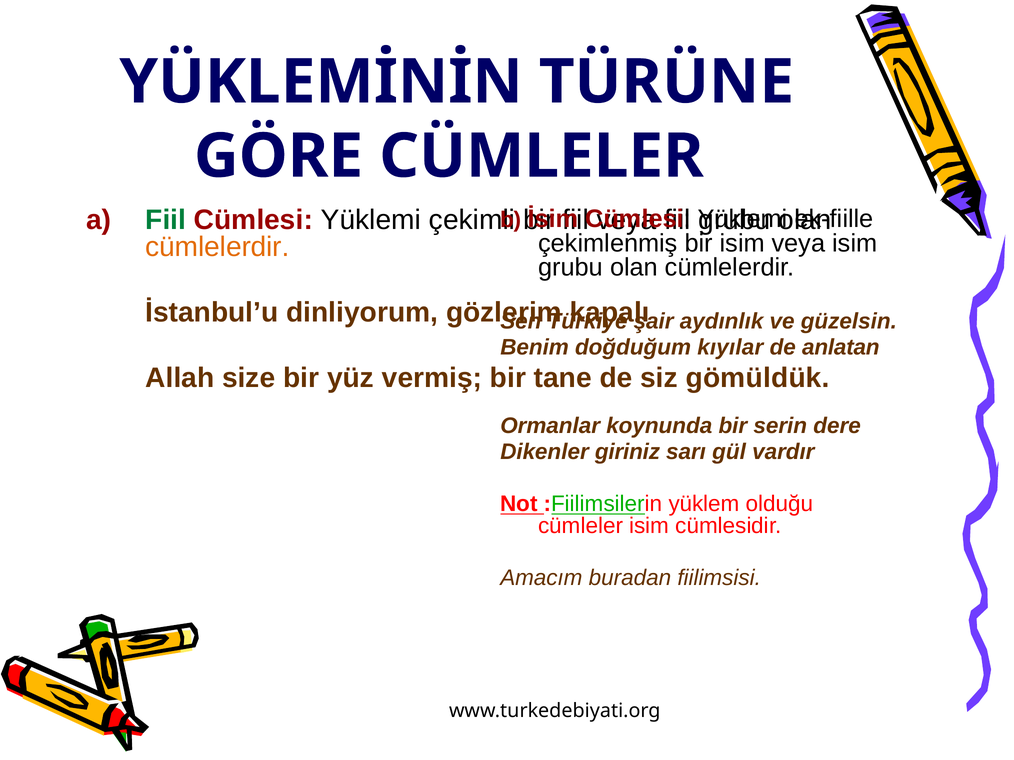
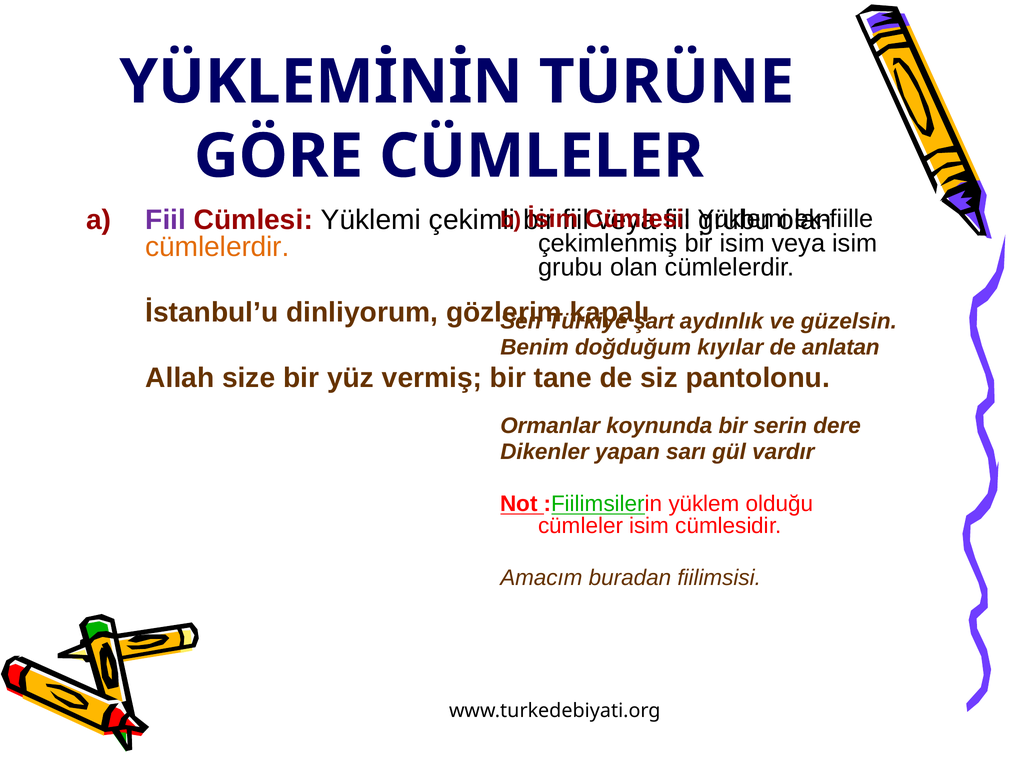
Fiil colour: green -> purple (166, 220)
şair: şair -> şart (654, 321)
gömüldük: gömüldük -> pantolonu (758, 378)
giriniz: giriniz -> yapan (627, 452)
